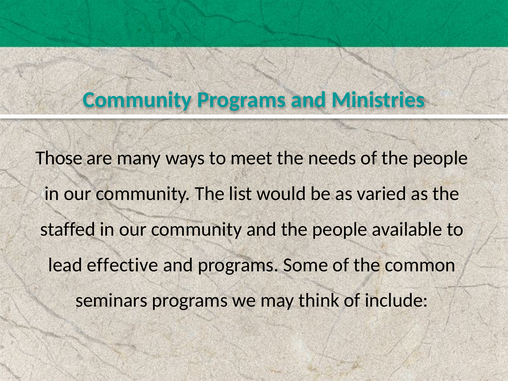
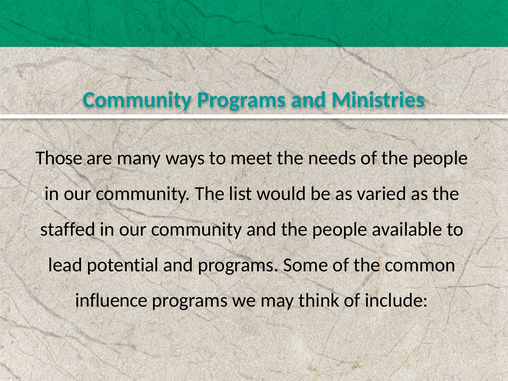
effective: effective -> potential (123, 265)
seminars: seminars -> influence (112, 300)
